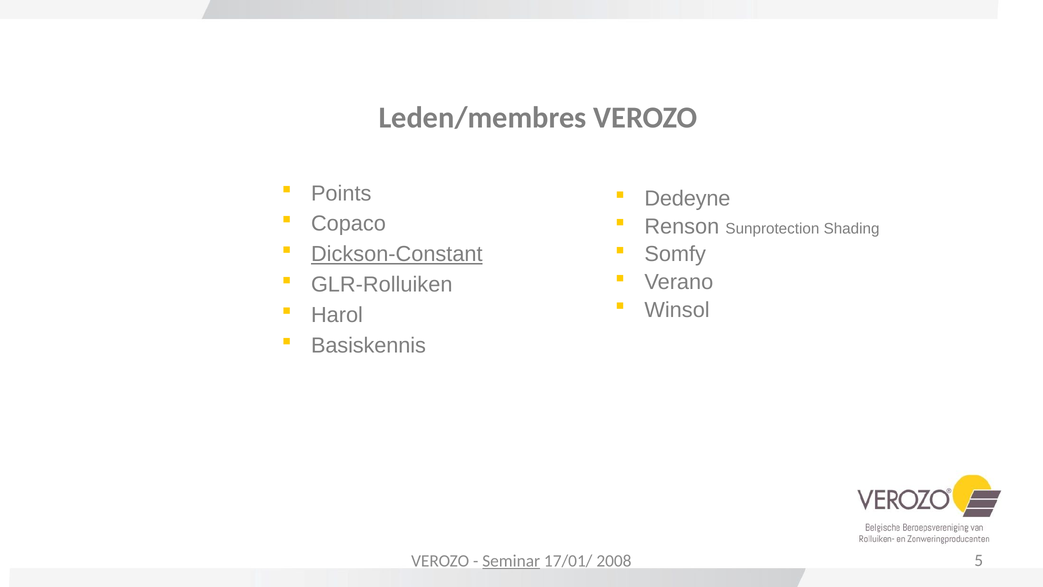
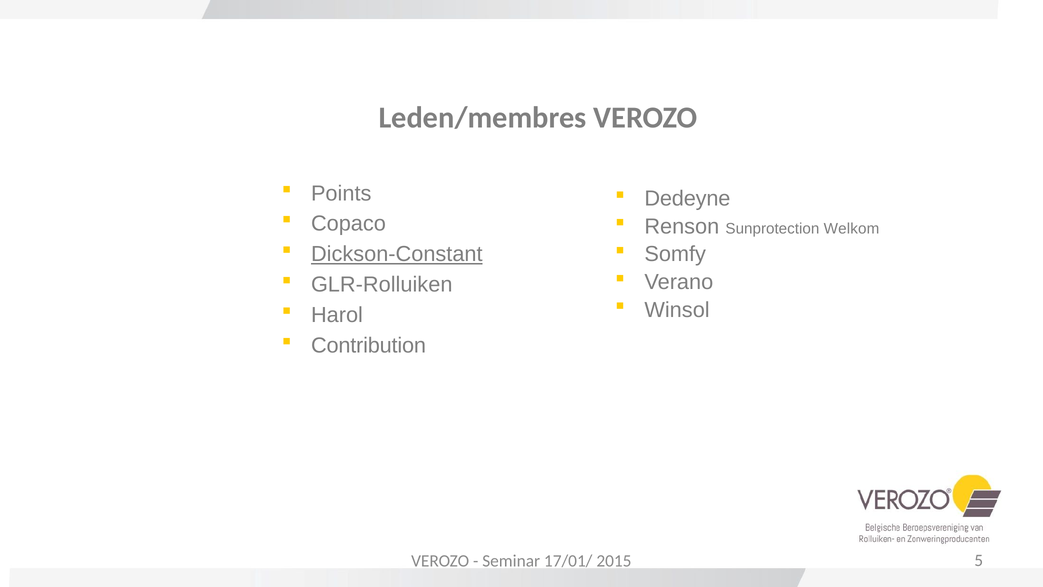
Shading: Shading -> Welkom (852, 229)
Basiskennis: Basiskennis -> Contribution (368, 345)
Seminar underline: present -> none (511, 561)
2008: 2008 -> 2015 (614, 561)
